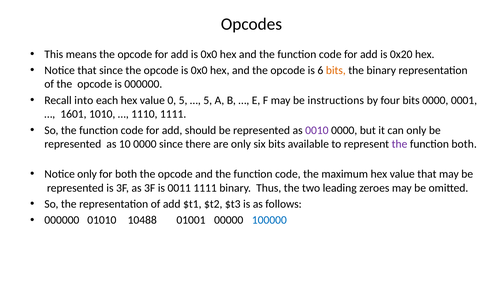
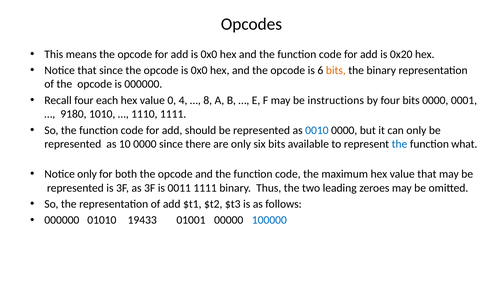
Recall into: into -> four (84, 100)
0 5: 5 -> 4 (183, 100)
5: 5 -> 8 (208, 100)
1601: 1601 -> 9180 (73, 114)
0010 colour: purple -> blue (317, 130)
the colour: purple -> blue (400, 144)
function both: both -> what (464, 144)
10488: 10488 -> 19433 (142, 220)
